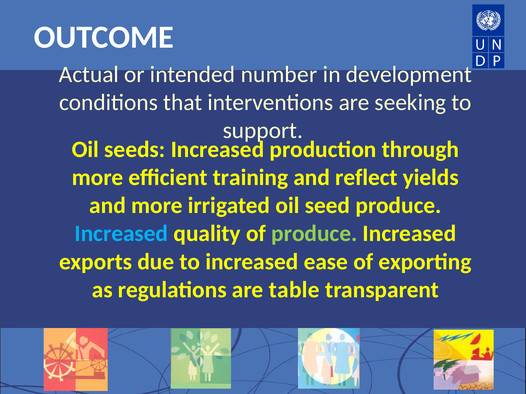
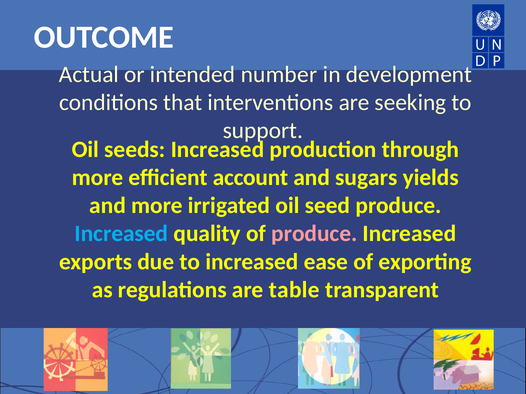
training: training -> account (251, 178)
reflect: reflect -> sugars (366, 178)
produce colour: light green -> pink (314, 234)
